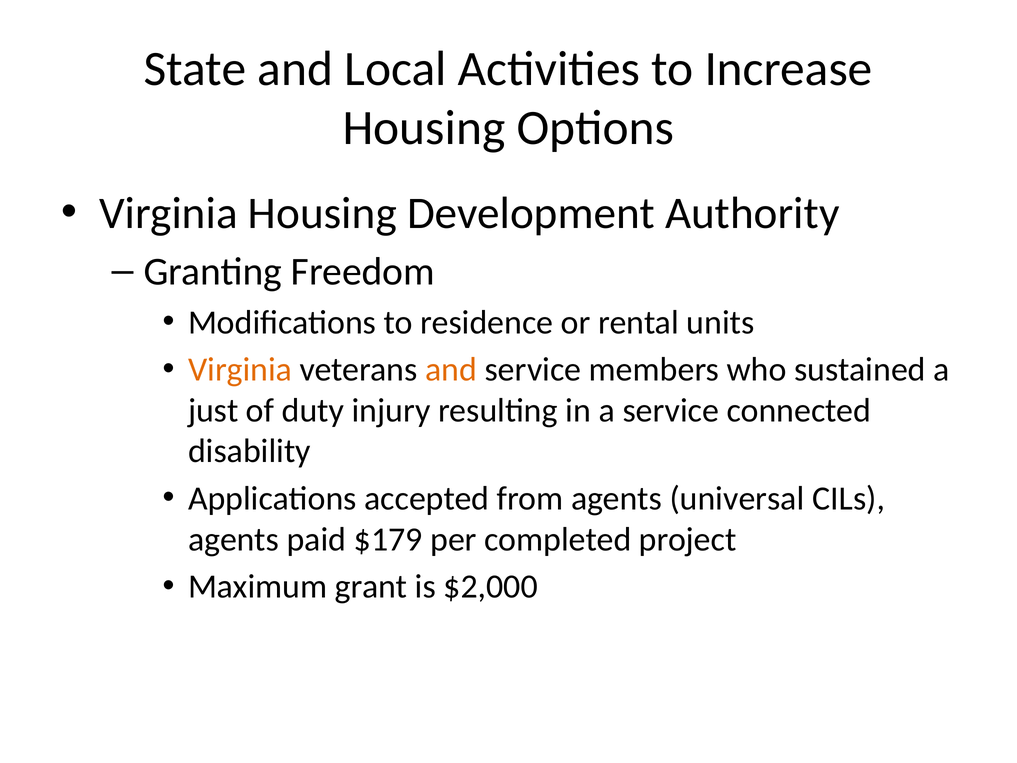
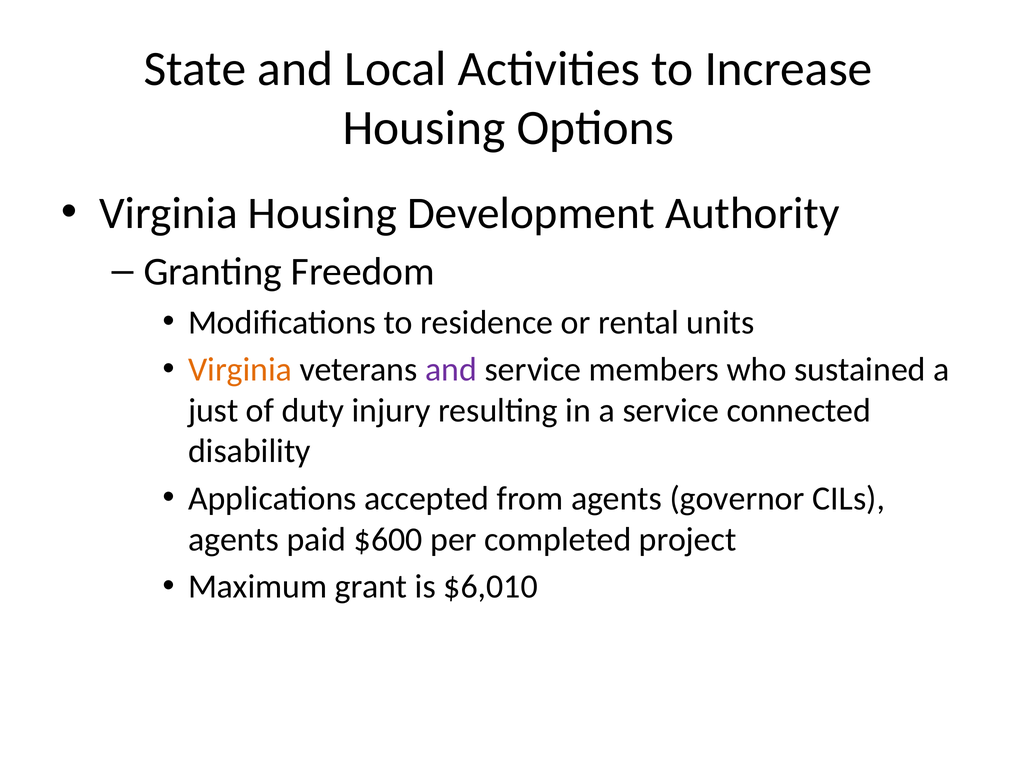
and colour: orange -> purple (451, 370)
universal: universal -> governor (737, 498)
$179: $179 -> $600 (388, 539)
$2,000: $2,000 -> $6,010 (491, 587)
